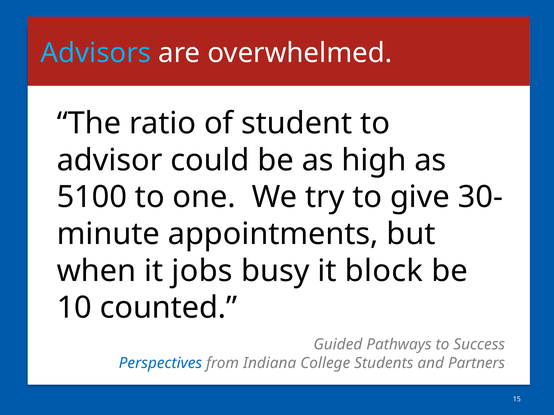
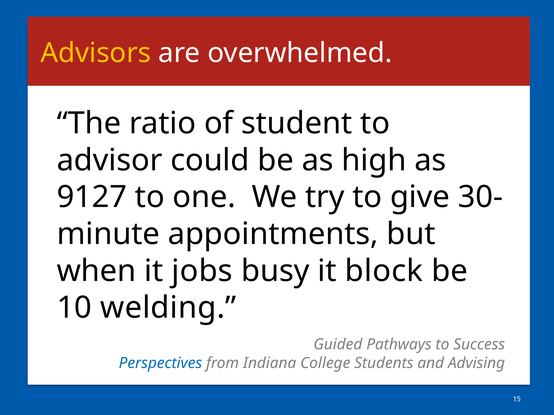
Advisors colour: light blue -> yellow (96, 53)
5100: 5100 -> 9127 (92, 197)
counted: counted -> welding (168, 308)
Partners: Partners -> Advising (477, 363)
